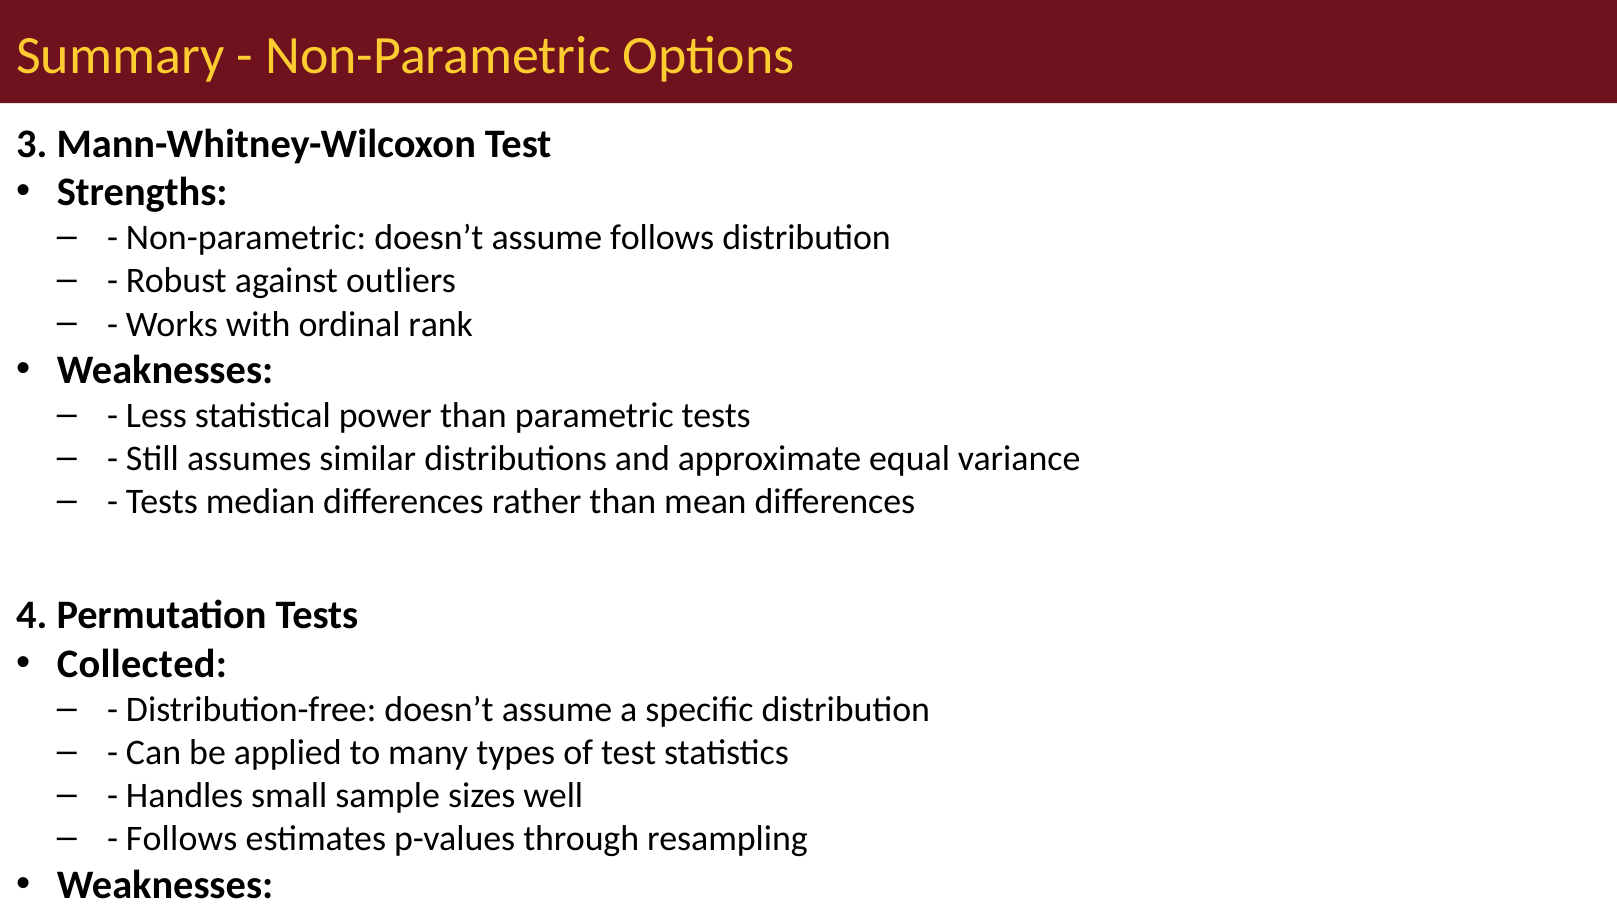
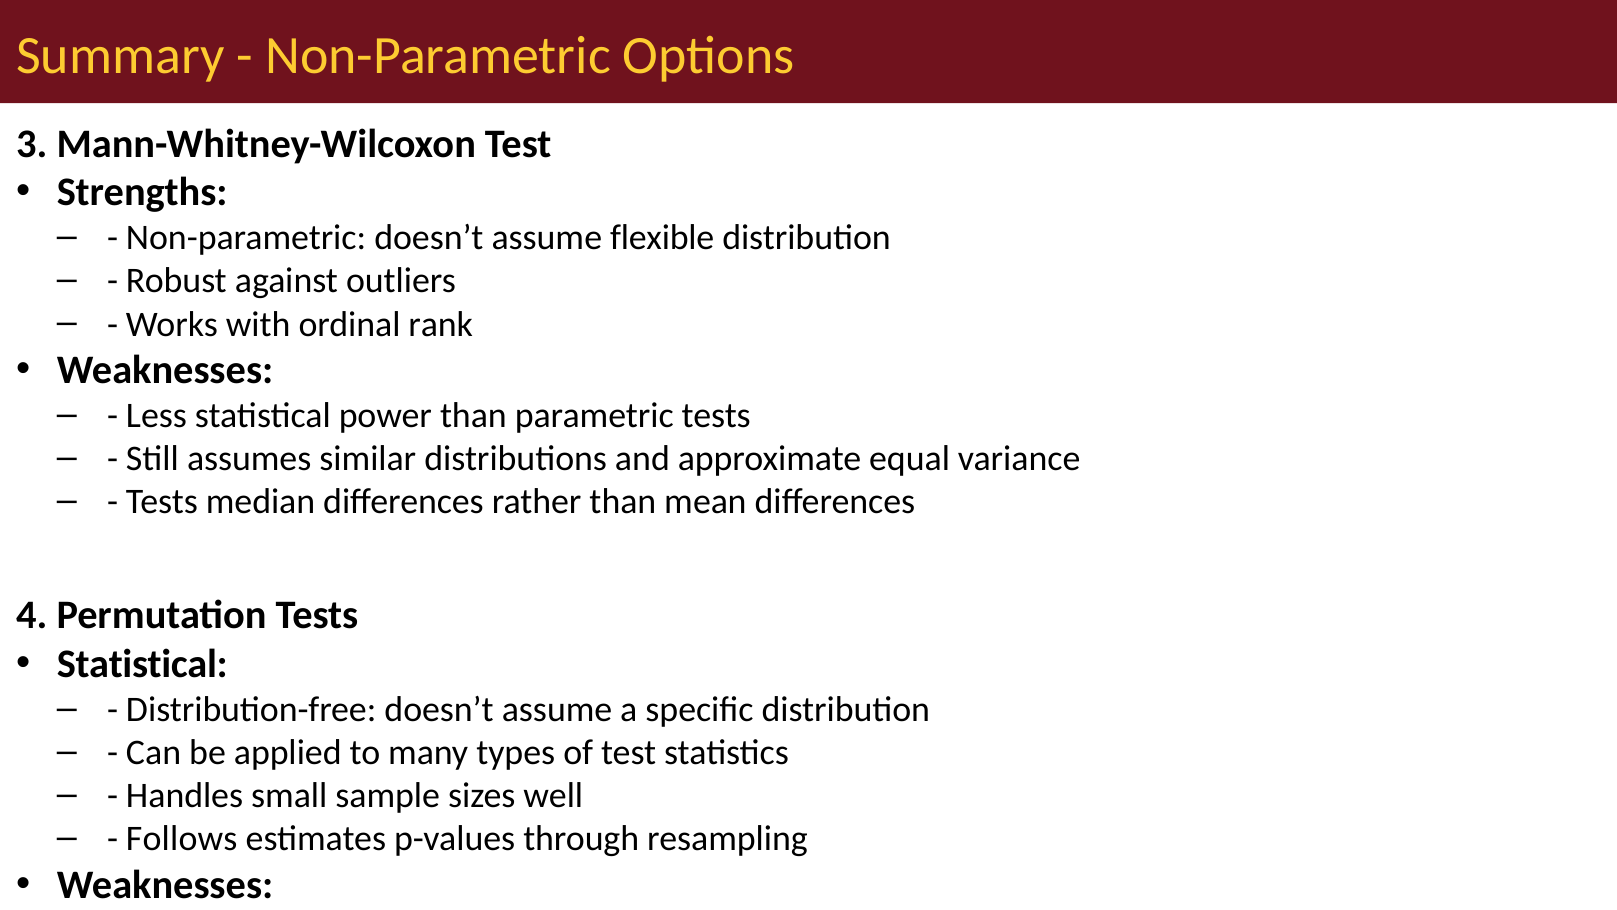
assume follows: follows -> flexible (662, 238)
Collected: Collected -> Statistical (142, 664)
